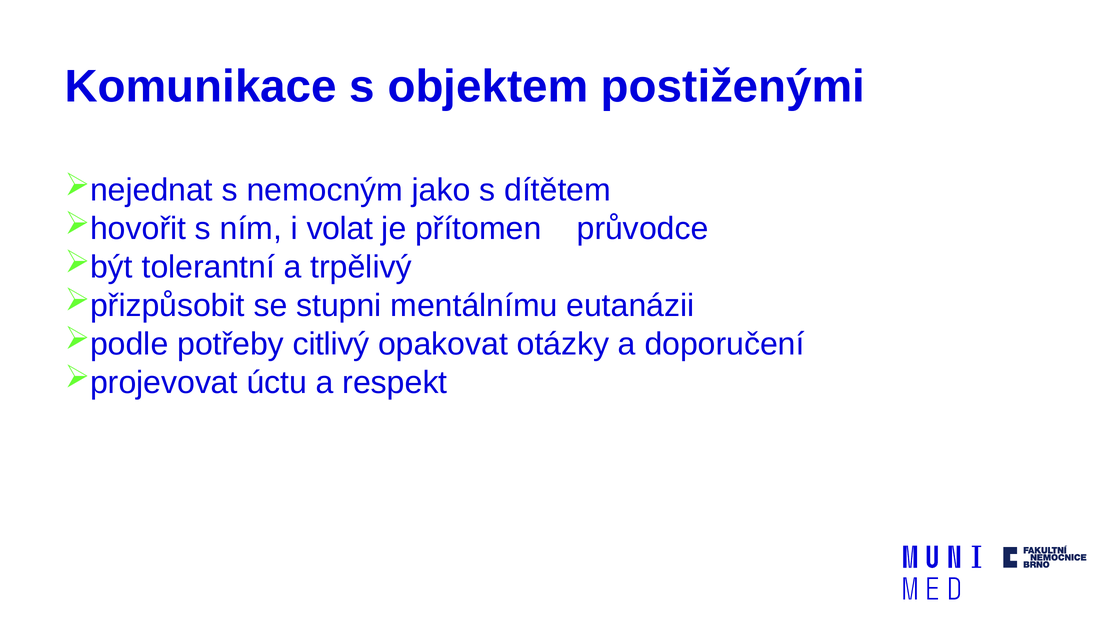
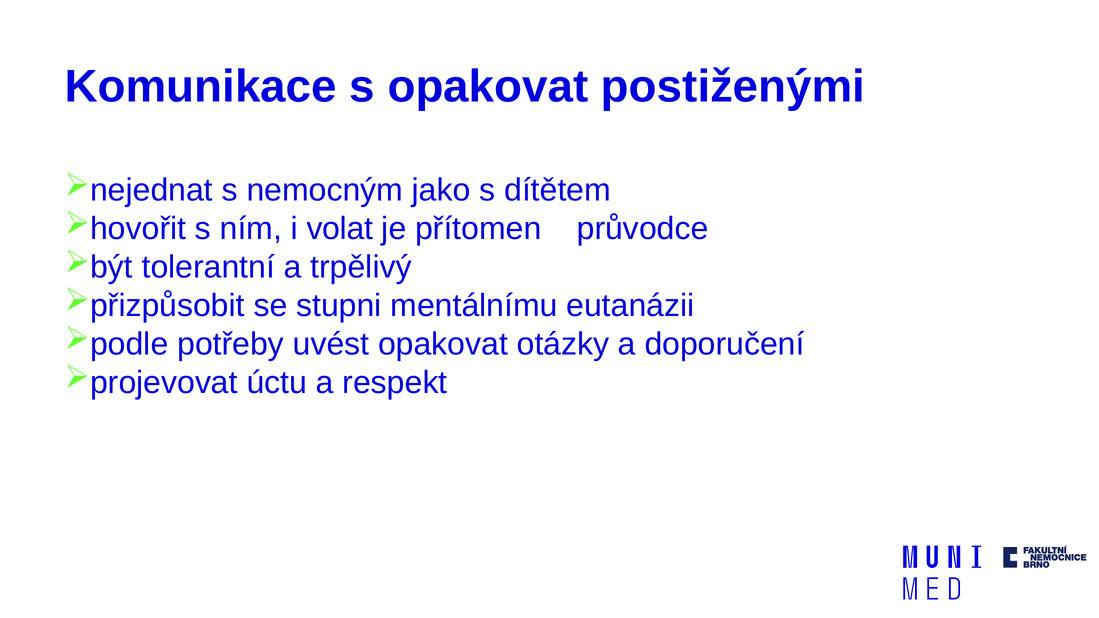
s objektem: objektem -> opakovat (488, 86)
citlivý: citlivý -> uvést (331, 344)
